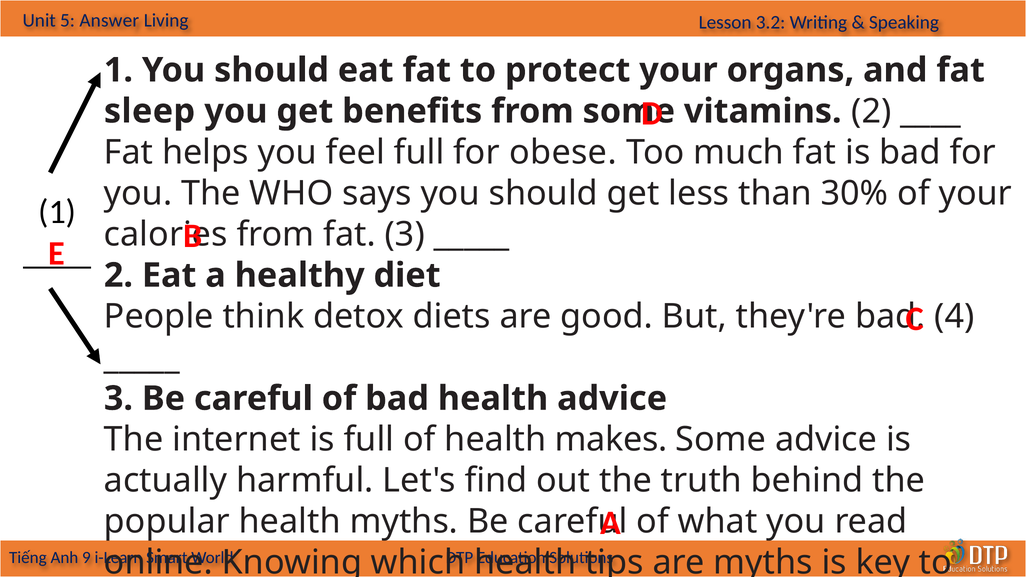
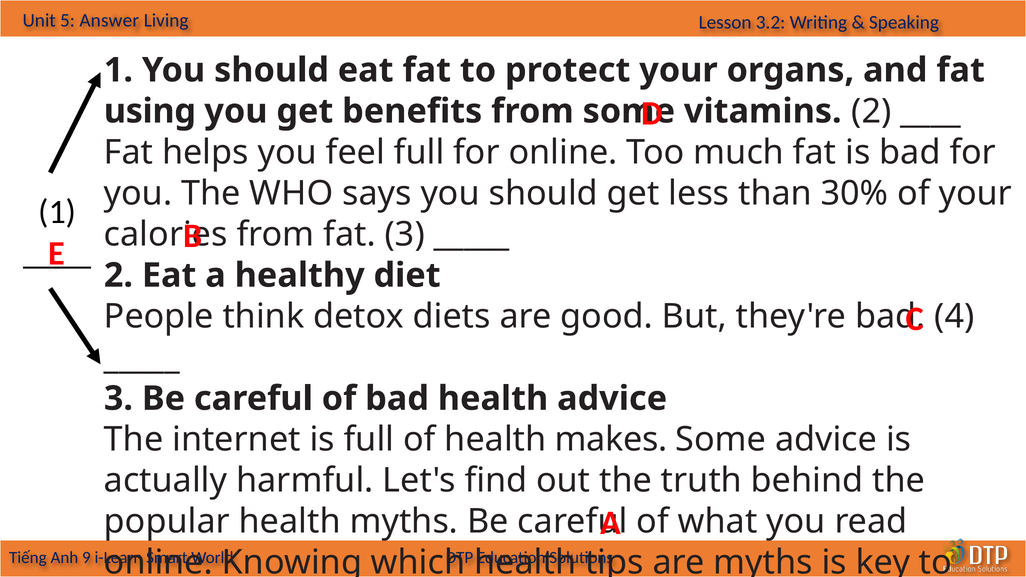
sleep: sleep -> using (150, 111)
for obese: obese -> online (563, 152)
